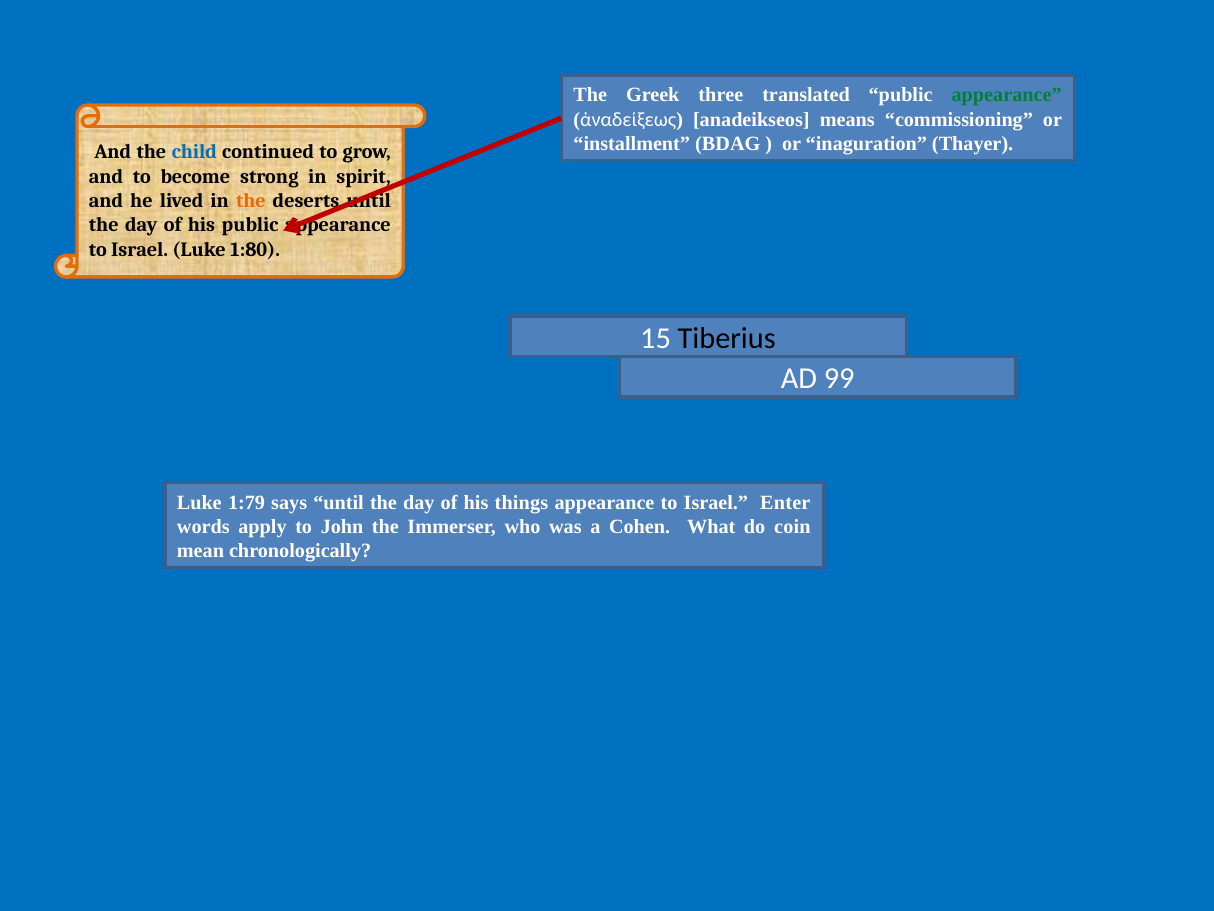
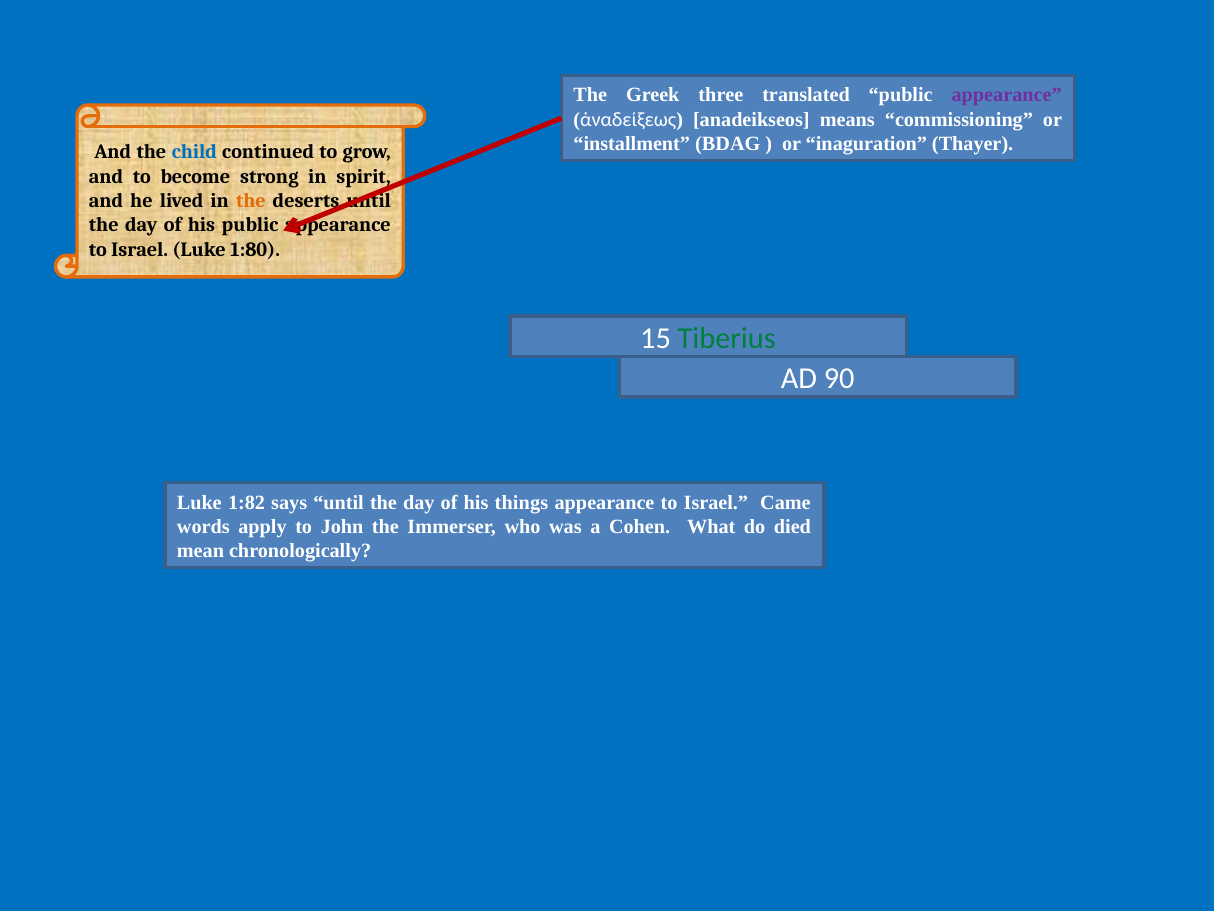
appearance colour: green -> purple (1007, 95)
Tiberius colour: black -> green (727, 338)
99: 99 -> 90 (839, 379)
1:79: 1:79 -> 1:82 (247, 502)
Enter: Enter -> Came (785, 502)
coin: coin -> died (792, 526)
